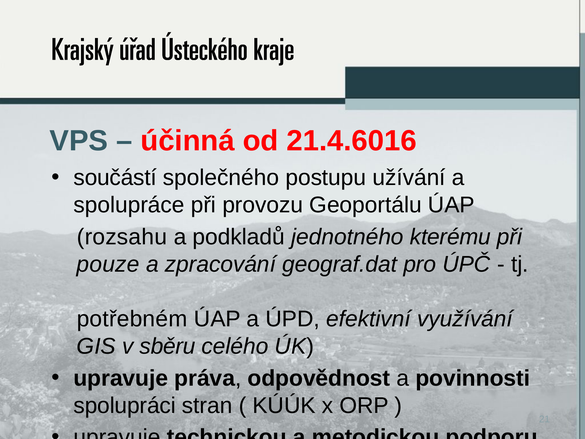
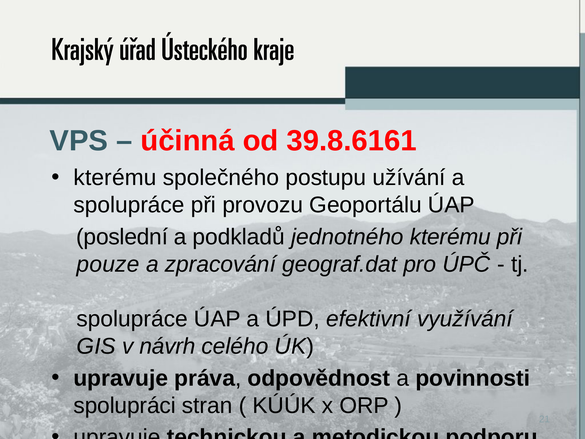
21.4.6016: 21.4.6016 -> 39.8.6161 (352, 141)
součástí: součástí -> kterému (115, 178)
rozsahu: rozsahu -> poslední (122, 237)
potřebném: potřebném -> spolupráce (132, 319)
sběru: sběru -> návrh (168, 346)
